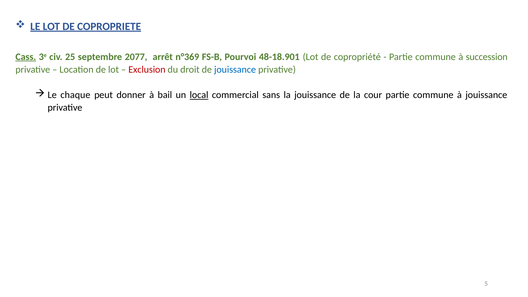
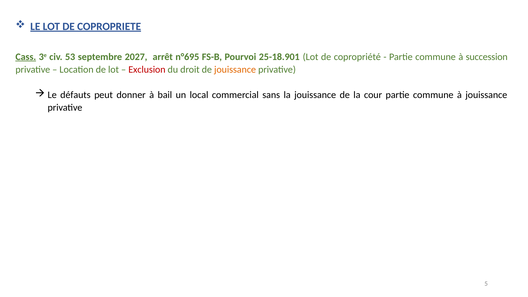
25: 25 -> 53 (70, 57)
2077: 2077 -> 2027 (136, 57)
n°369: n°369 -> n°695 (187, 57)
48-18.901: 48-18.901 -> 25-18.901 (279, 57)
jouissance colour: blue -> orange (235, 70)
chaque: chaque -> défauts (75, 95)
local underline: present -> none (199, 95)
